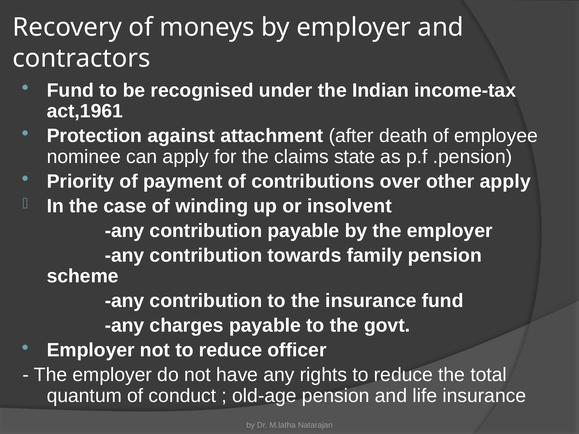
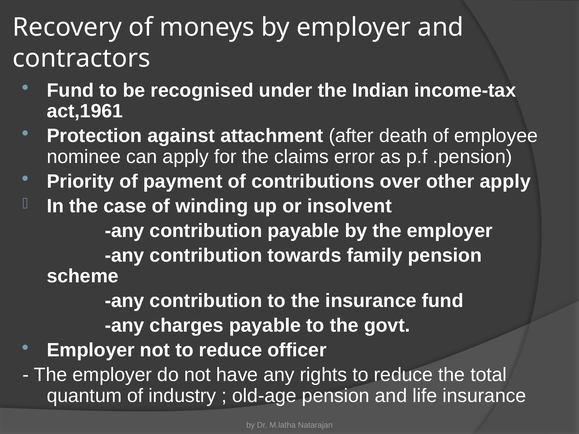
state: state -> error (355, 157)
conduct: conduct -> industry (182, 396)
